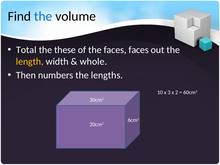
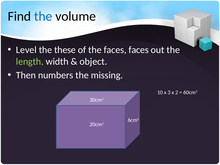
Total: Total -> Level (26, 50)
length colour: yellow -> light green (30, 62)
whole: whole -> object (93, 62)
lengths: lengths -> missing (107, 75)
